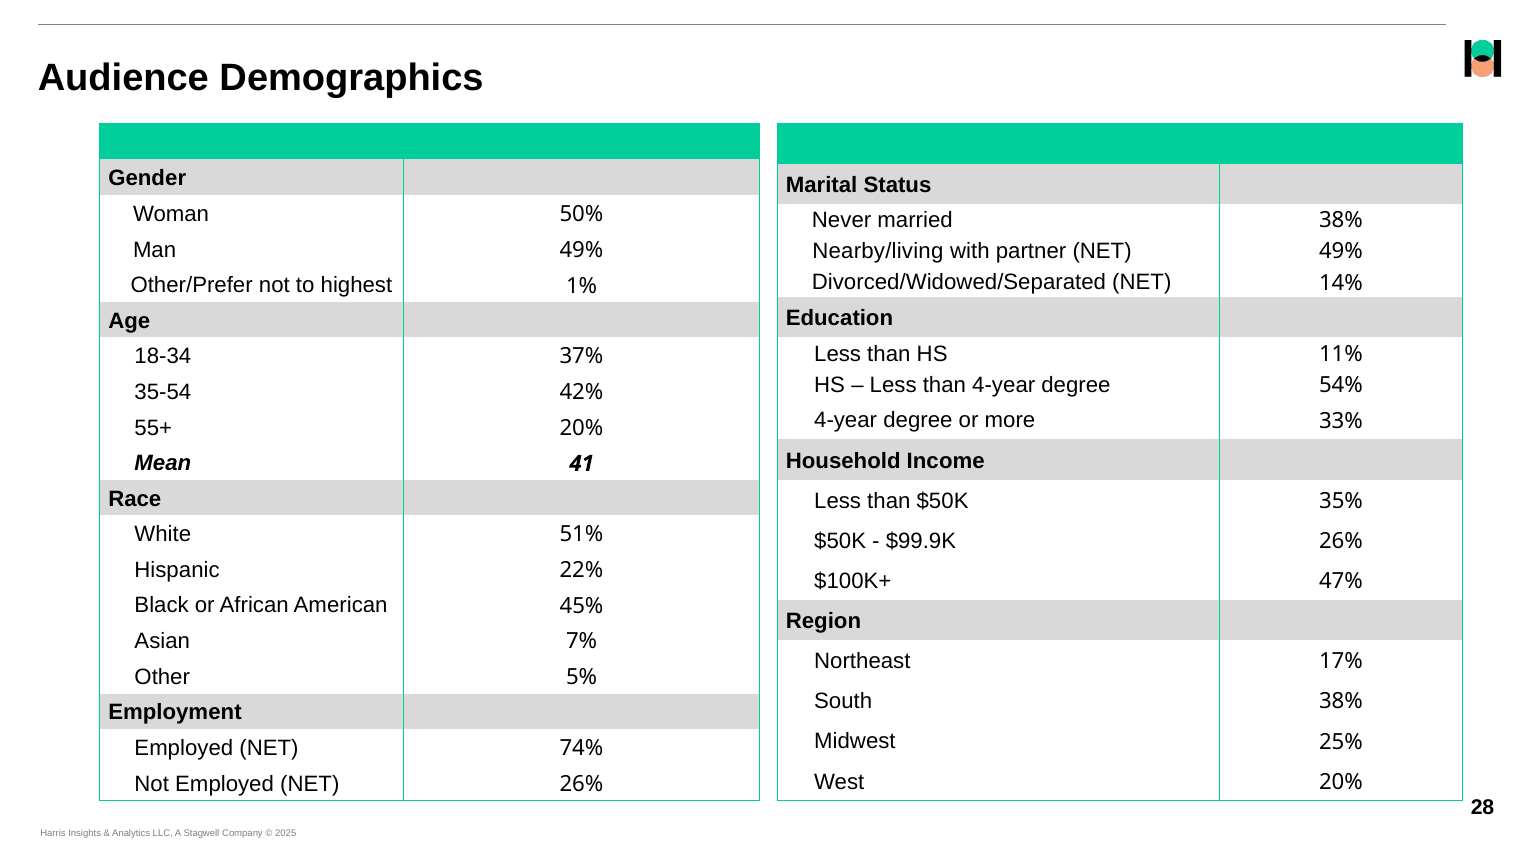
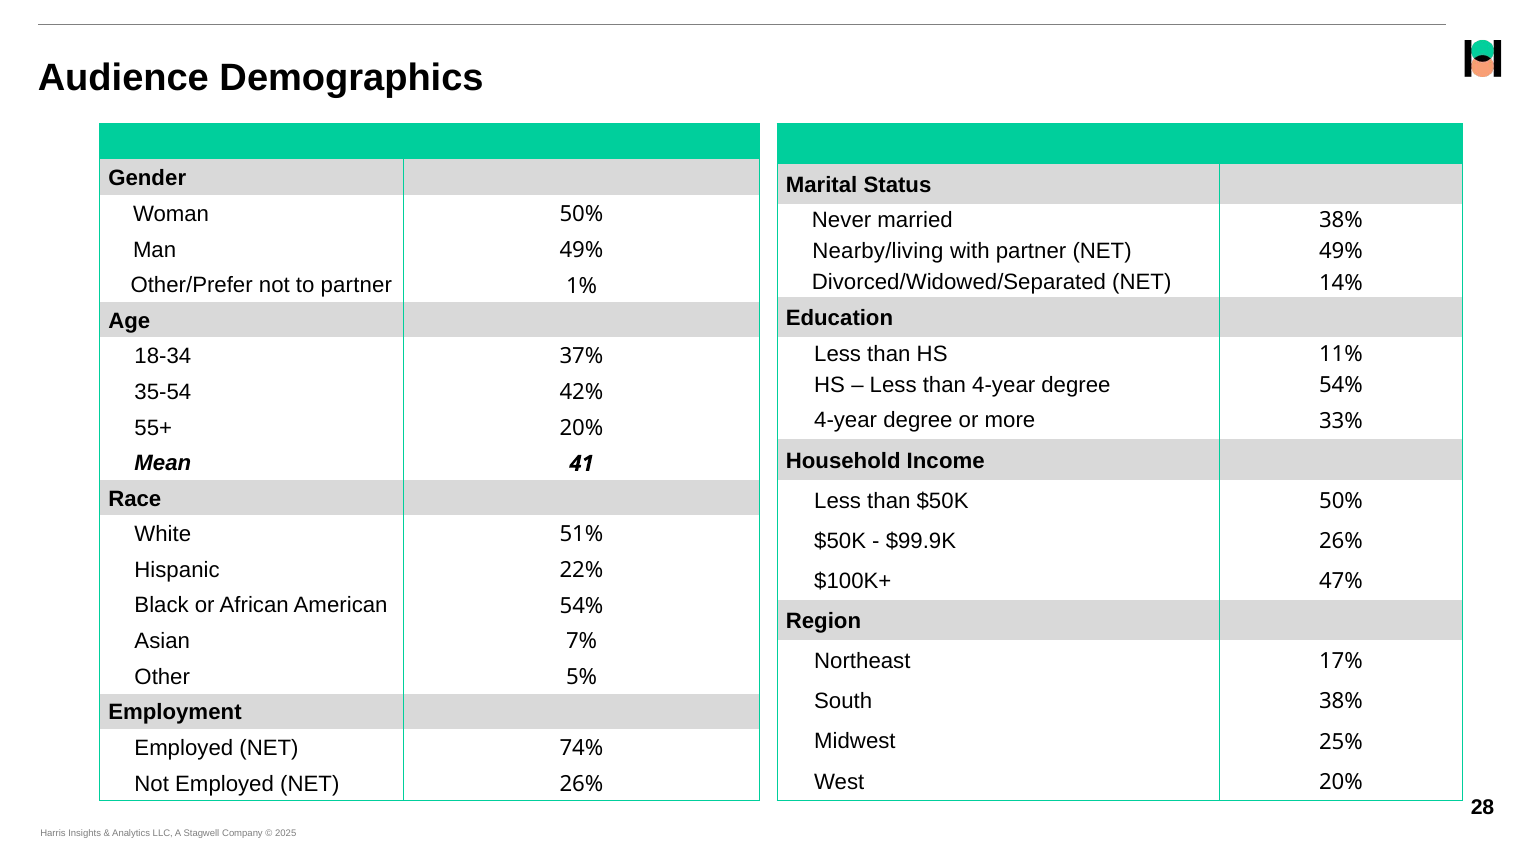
to highest: highest -> partner (356, 285)
$50K 35%: 35% -> 50% (1341, 501)
American 45%: 45% -> 54% (582, 606)
